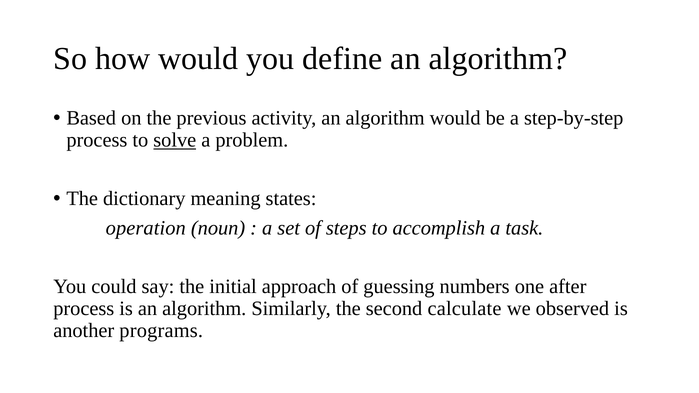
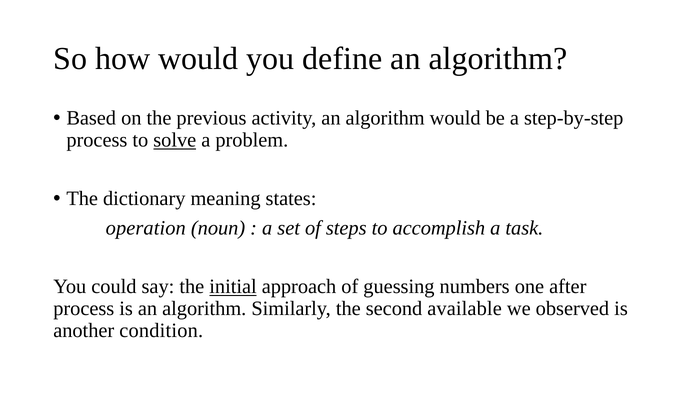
initial underline: none -> present (233, 287)
calculate: calculate -> available (465, 309)
programs: programs -> condition (161, 331)
